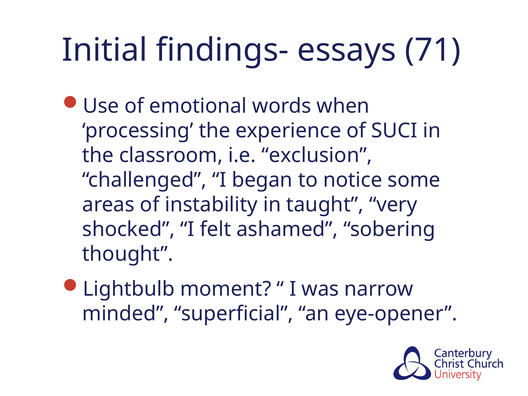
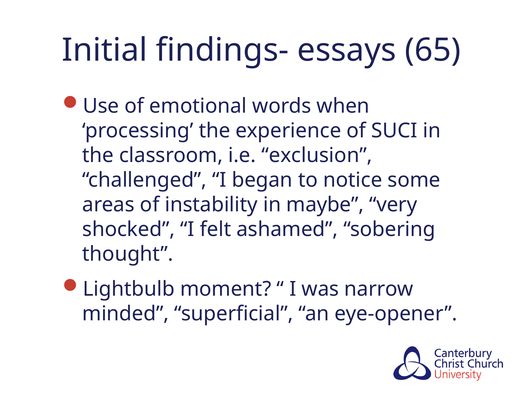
71: 71 -> 65 (433, 50)
taught: taught -> maybe (325, 205)
